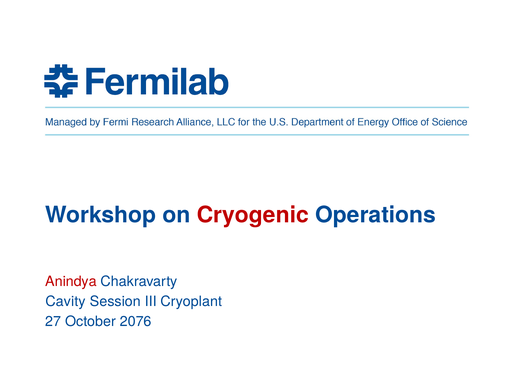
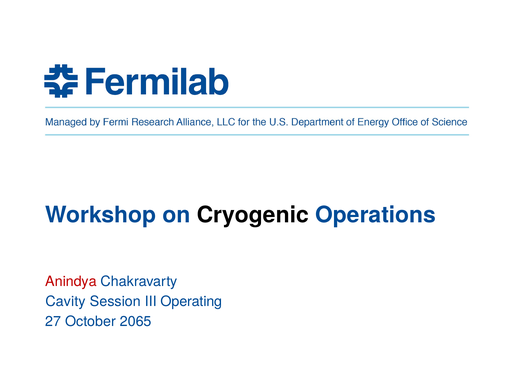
Cryogenic colour: red -> black (253, 215)
Cryoplant: Cryoplant -> Operating (191, 302)
2076: 2076 -> 2065 (136, 322)
